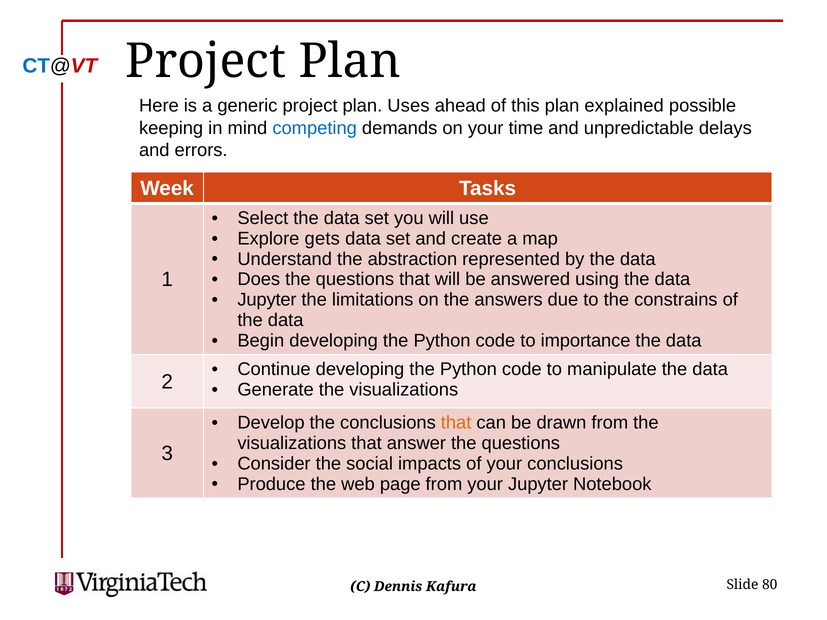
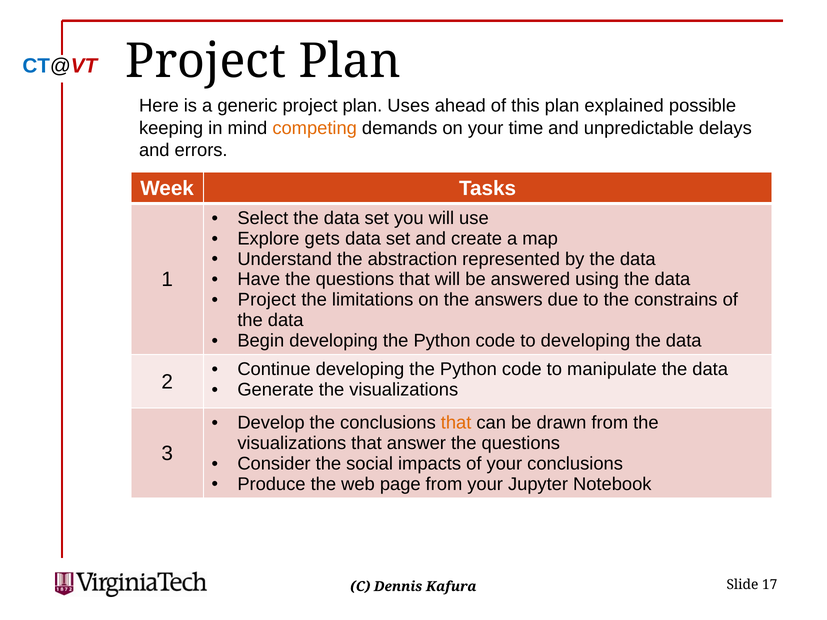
competing colour: blue -> orange (315, 128)
Does: Does -> Have (259, 280)
Jupyter: Jupyter -> Project (267, 300)
to importance: importance -> developing (585, 341)
80: 80 -> 17 (770, 585)
